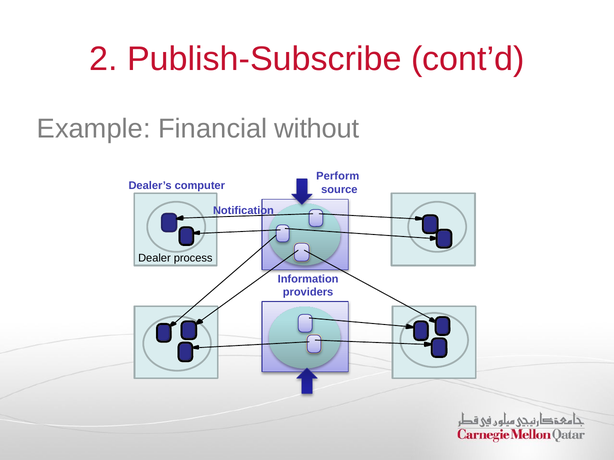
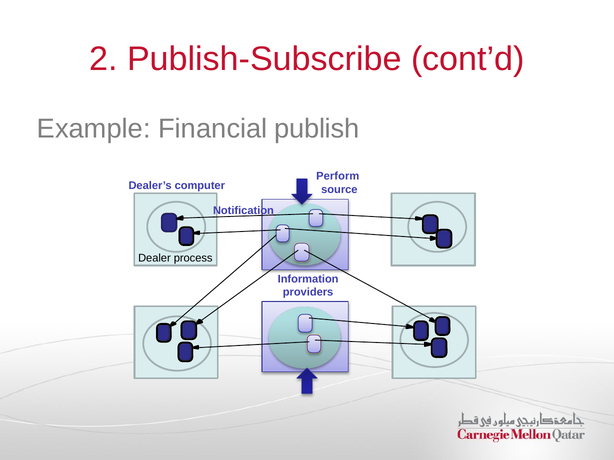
without: without -> publish (317, 129)
